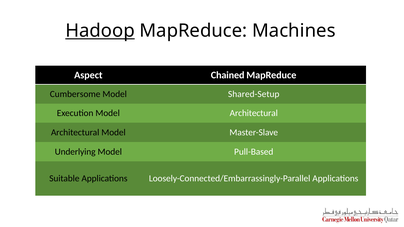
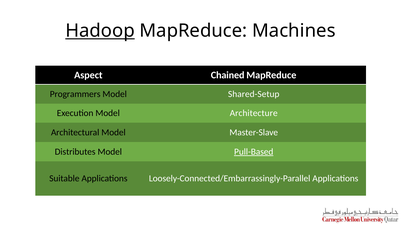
Cumbersome: Cumbersome -> Programmers (75, 94)
Model Architectural: Architectural -> Architecture (254, 113)
Underlying: Underlying -> Distributes (75, 152)
Pull-Based underline: none -> present (254, 152)
